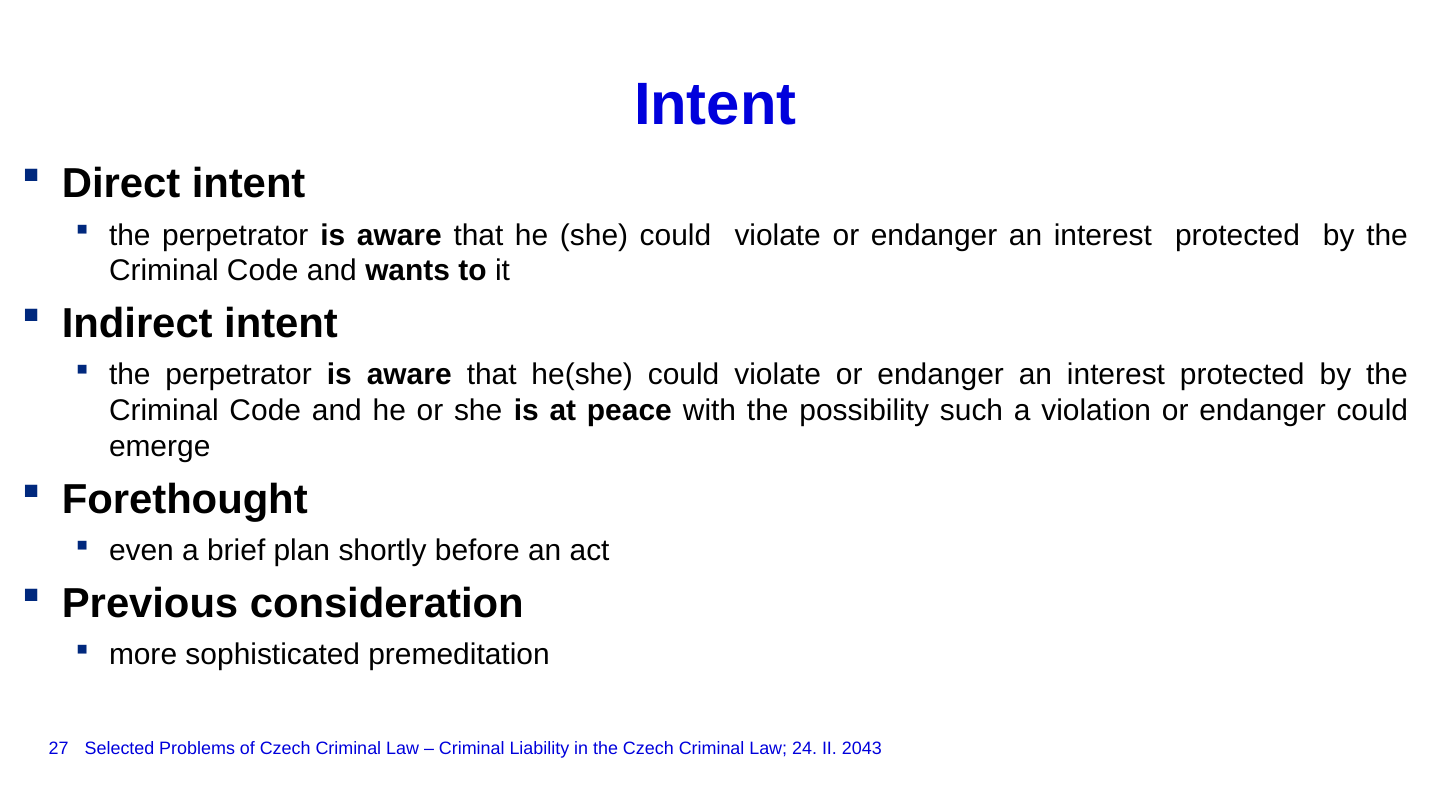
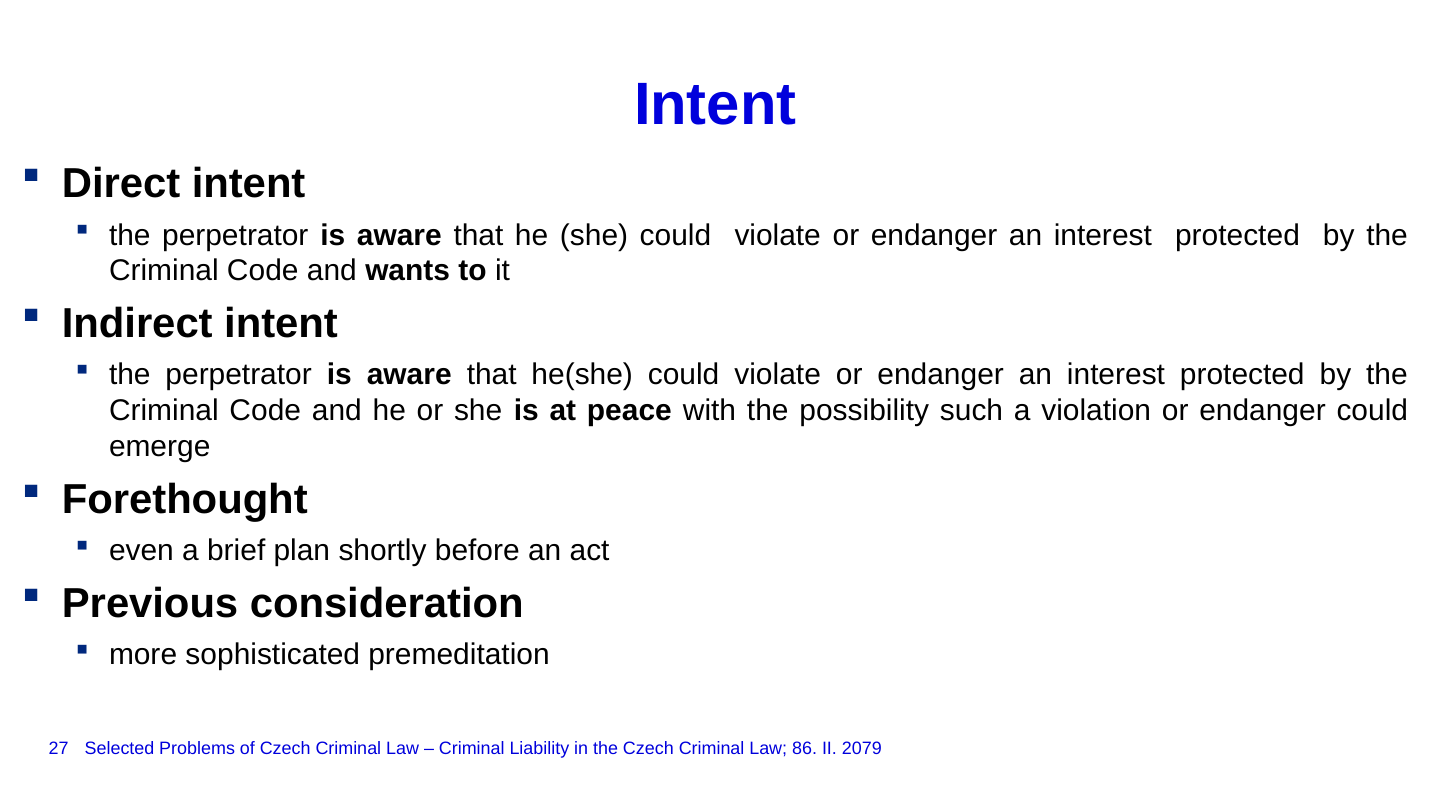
24: 24 -> 86 (805, 749)
2043: 2043 -> 2079 (862, 749)
